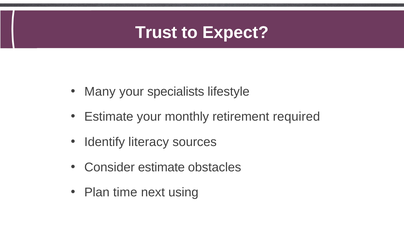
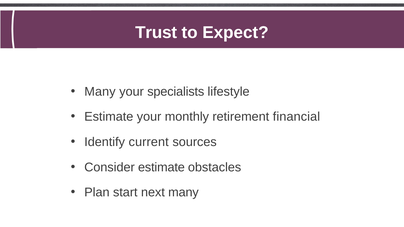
required: required -> financial (296, 117)
literacy: literacy -> current (149, 142)
time: time -> start (125, 193)
next using: using -> many (183, 193)
